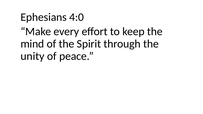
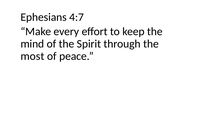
4:0: 4:0 -> 4:7 (77, 17)
unity: unity -> most (32, 56)
